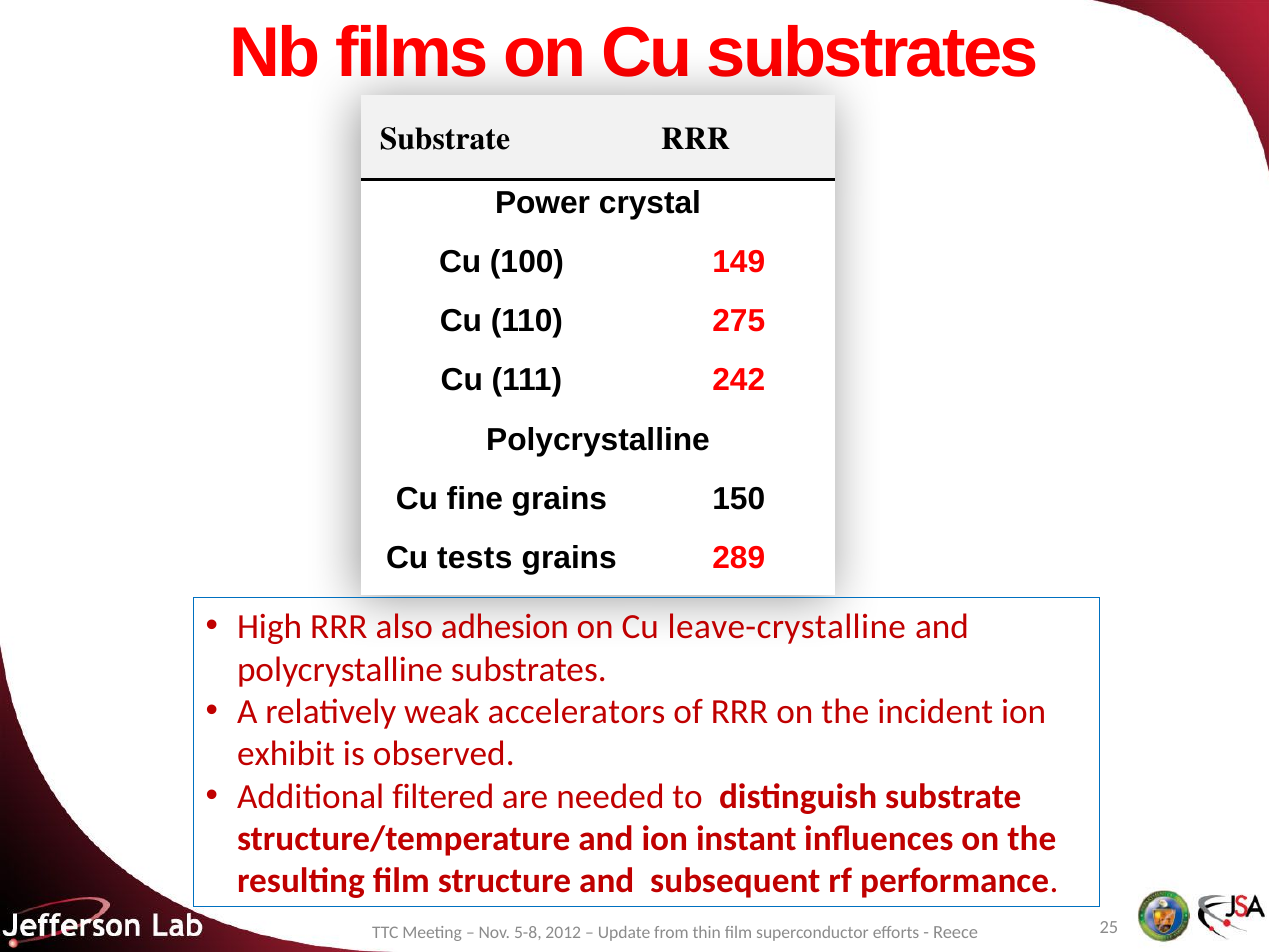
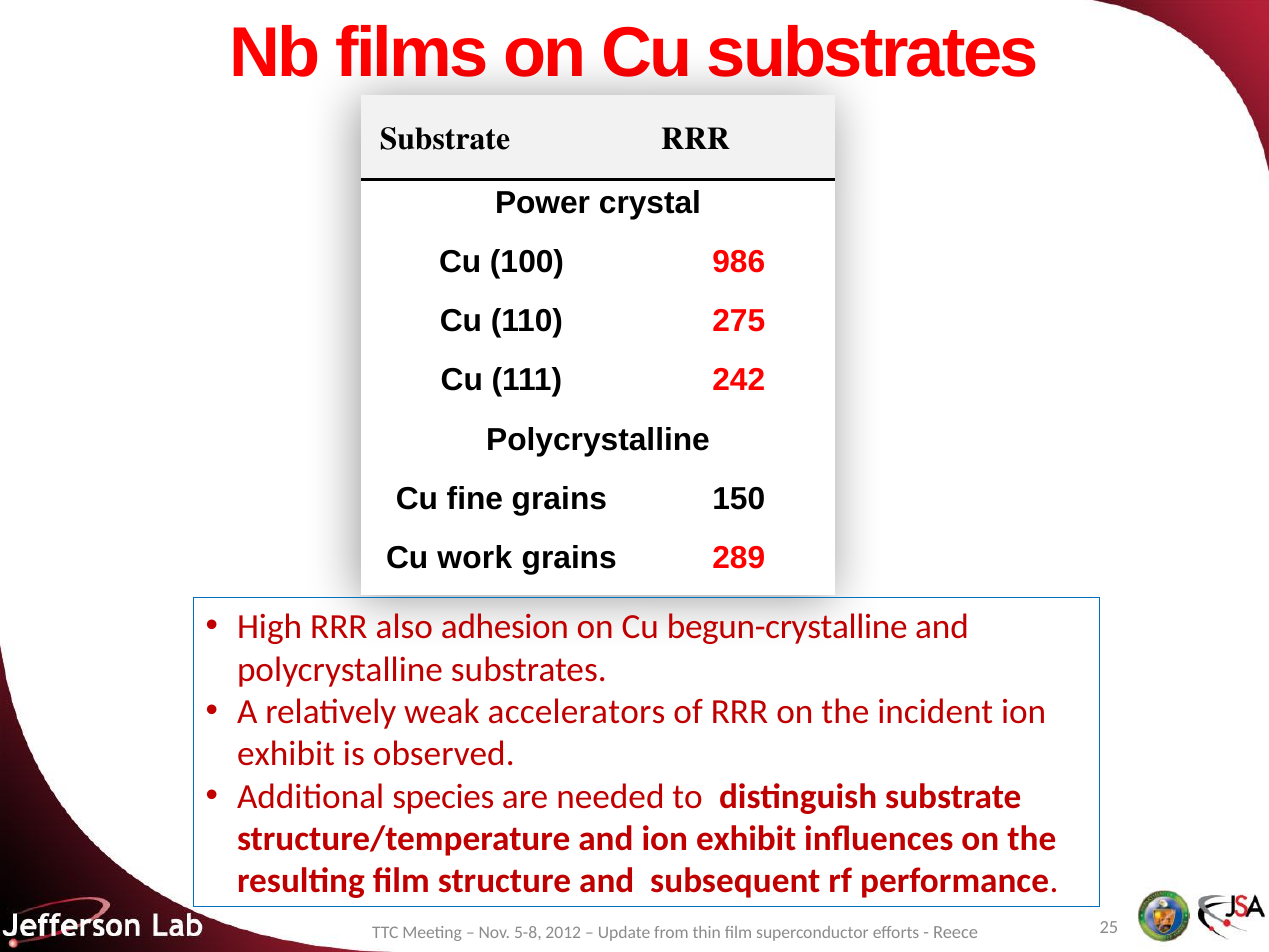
149: 149 -> 986 (739, 262)
tests: tests -> work (475, 558)
leave-crystalline: leave-crystalline -> begun-crystalline (787, 627)
filtered: filtered -> species (443, 796)
and ion instant: instant -> exhibit (746, 839)
